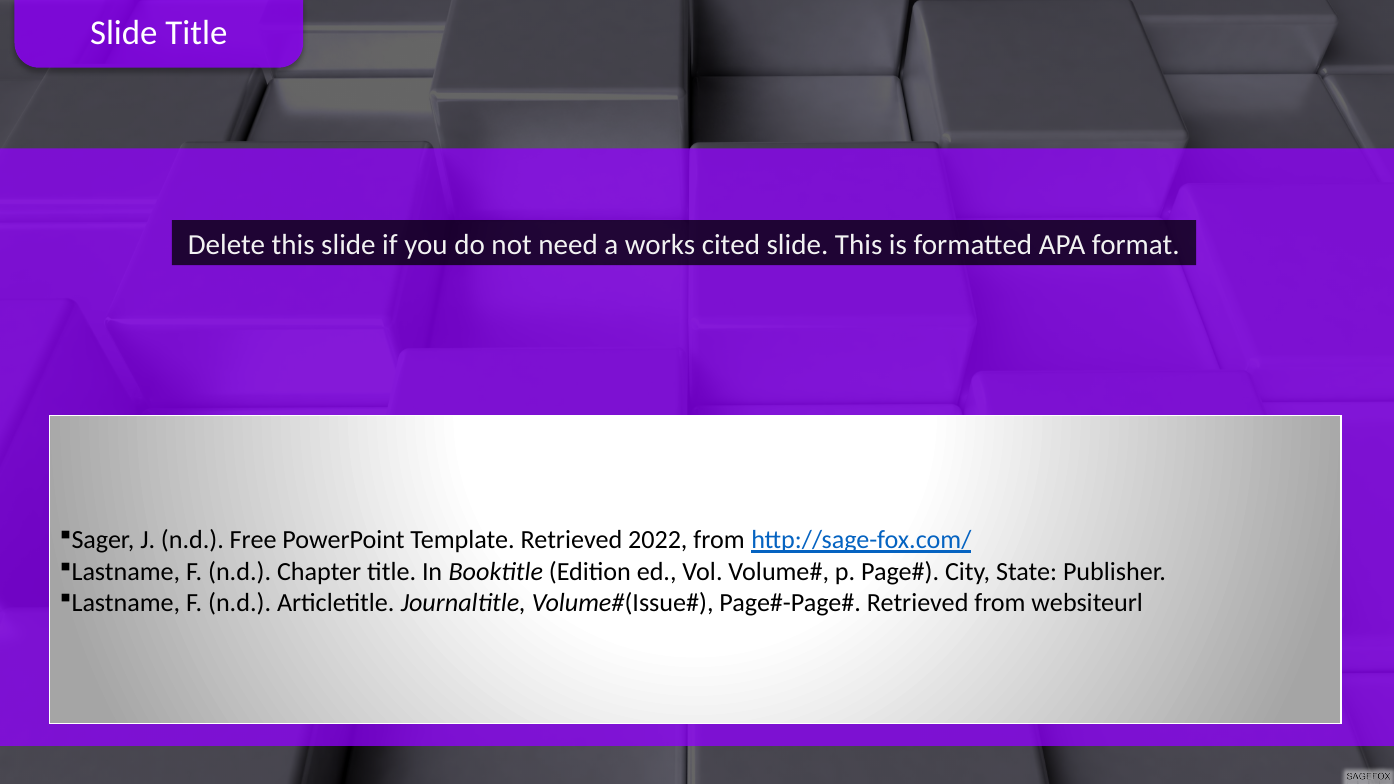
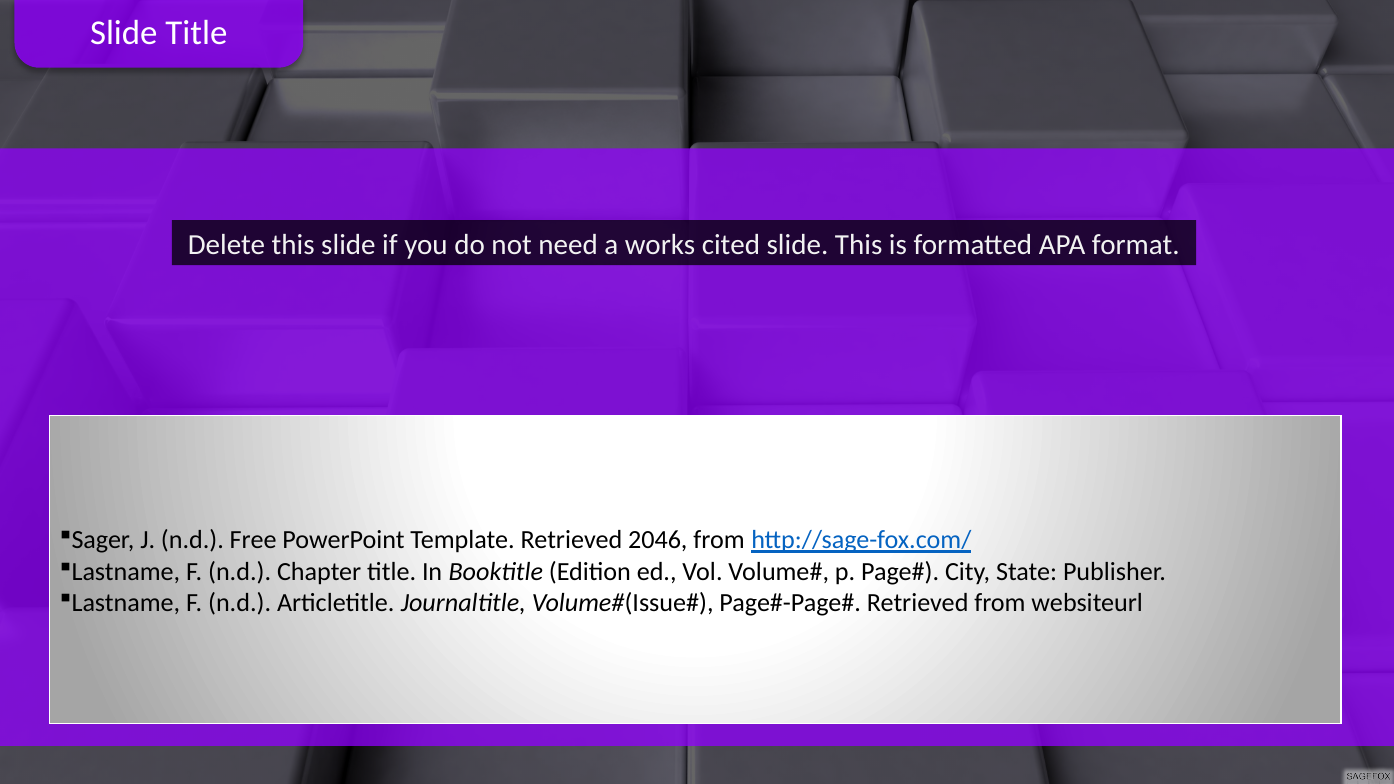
2022: 2022 -> 2046 (658, 540)
